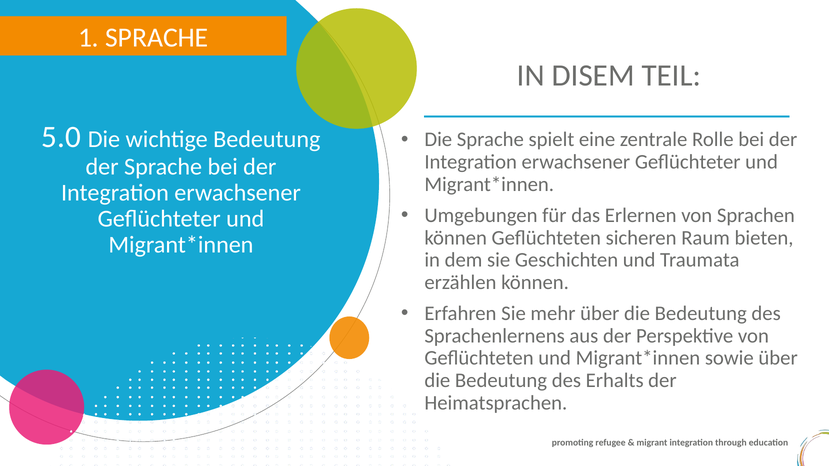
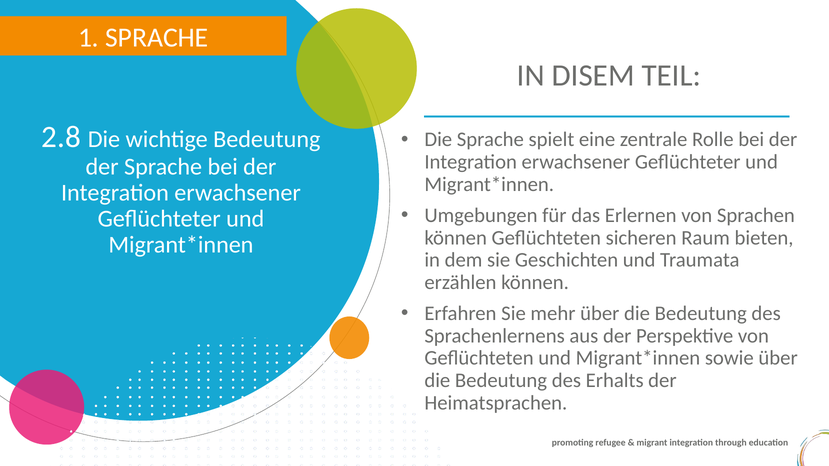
5.0: 5.0 -> 2.8 (61, 137)
